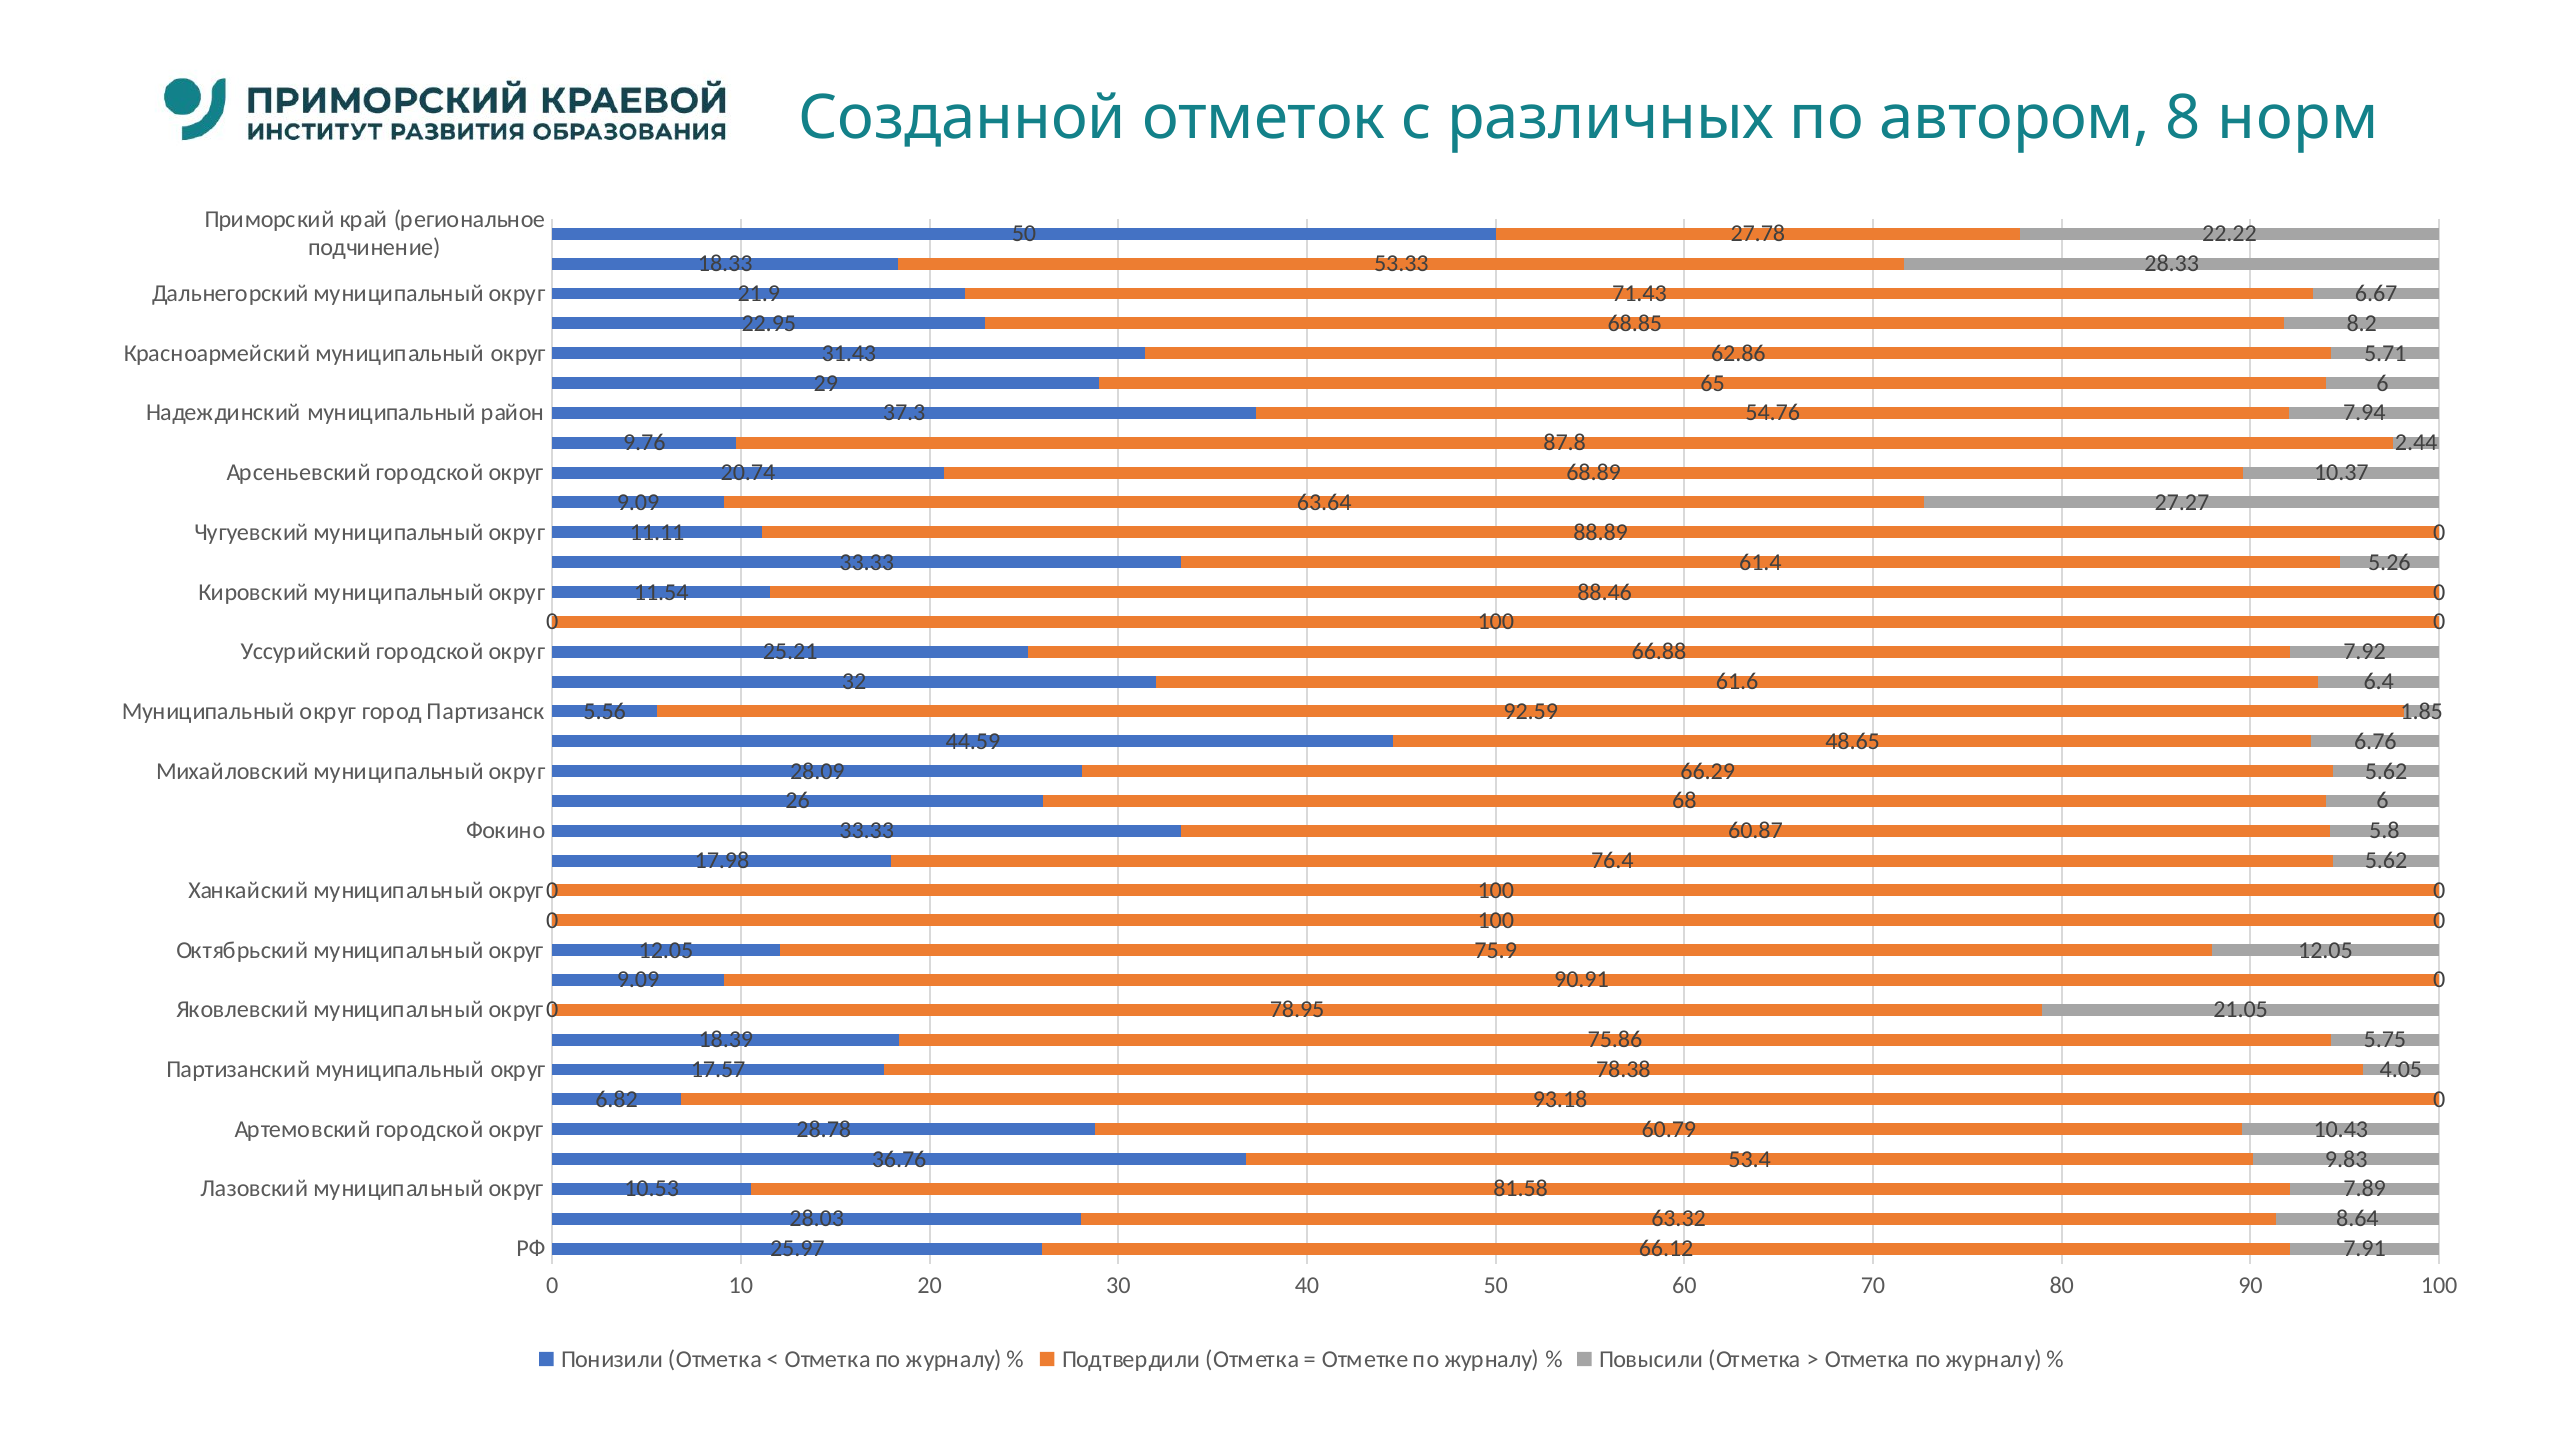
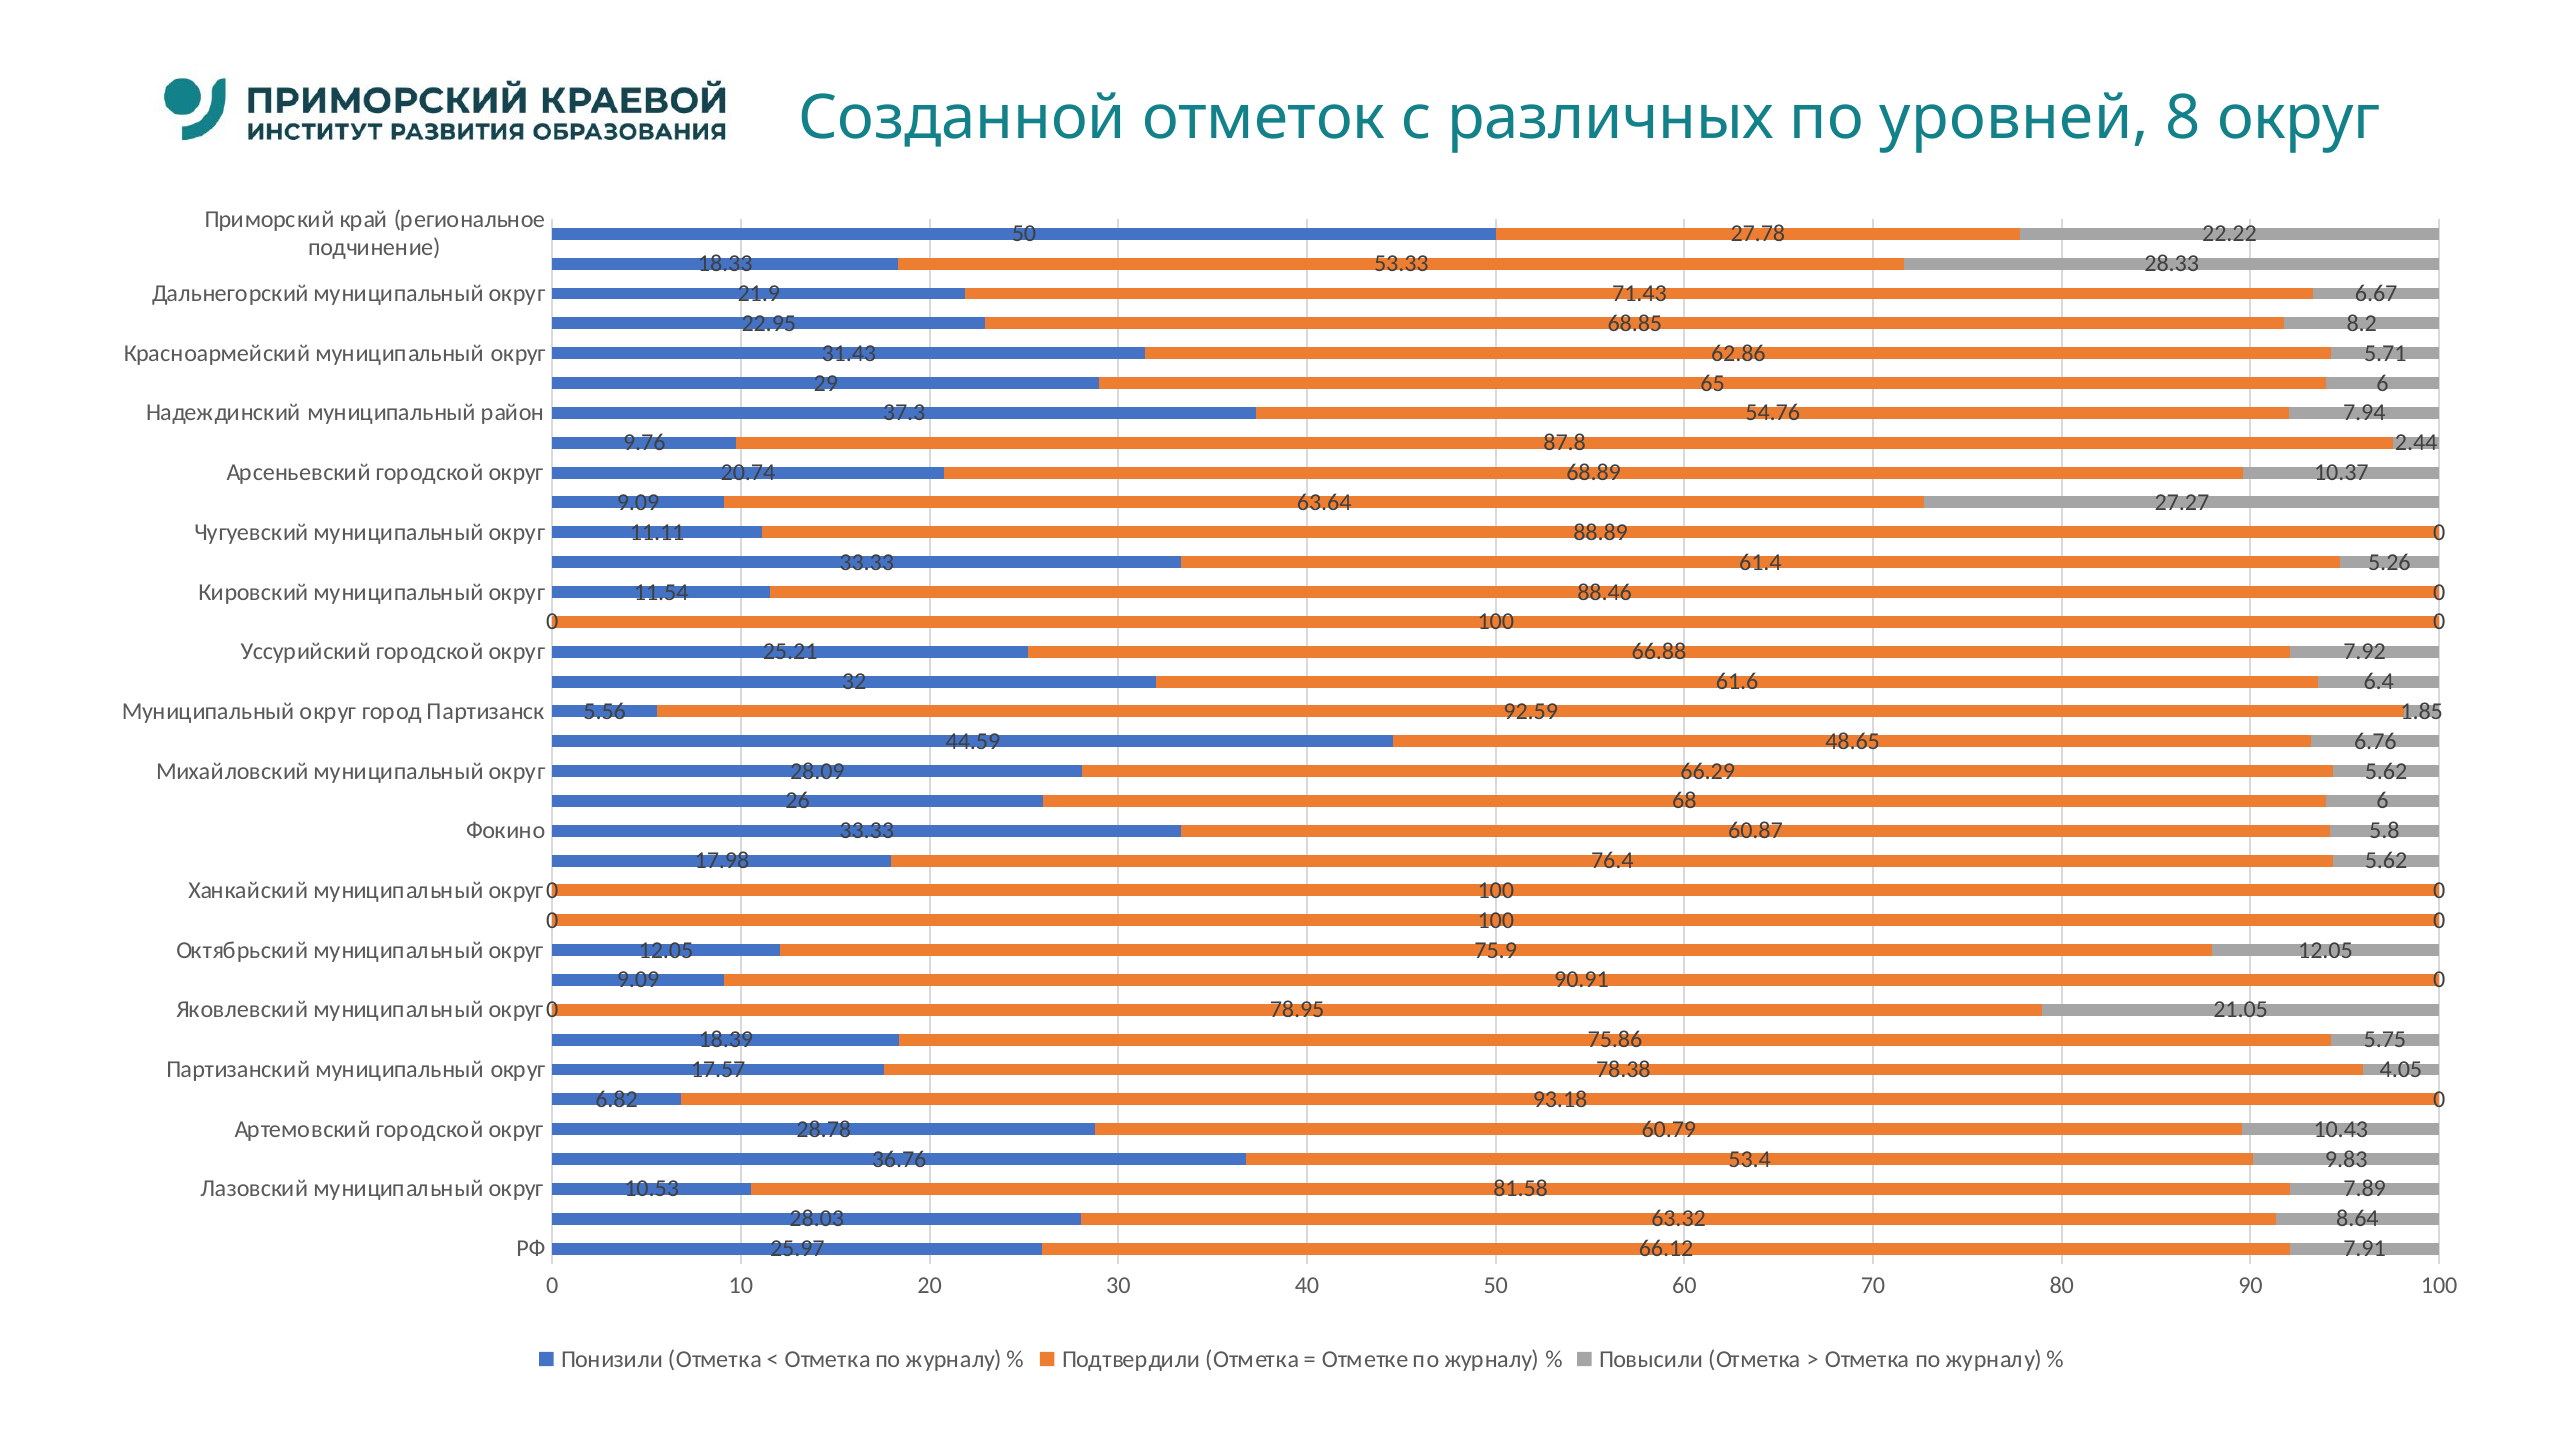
автором: автором -> уровней (2015, 118)
8 норм: норм -> округ (2299, 118)
